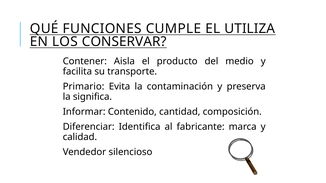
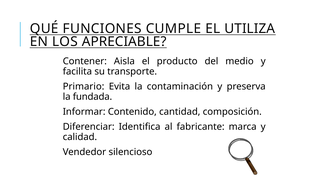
CONSERVAR: CONSERVAR -> APRECIABLE (124, 42)
significa: significa -> fundada (92, 97)
